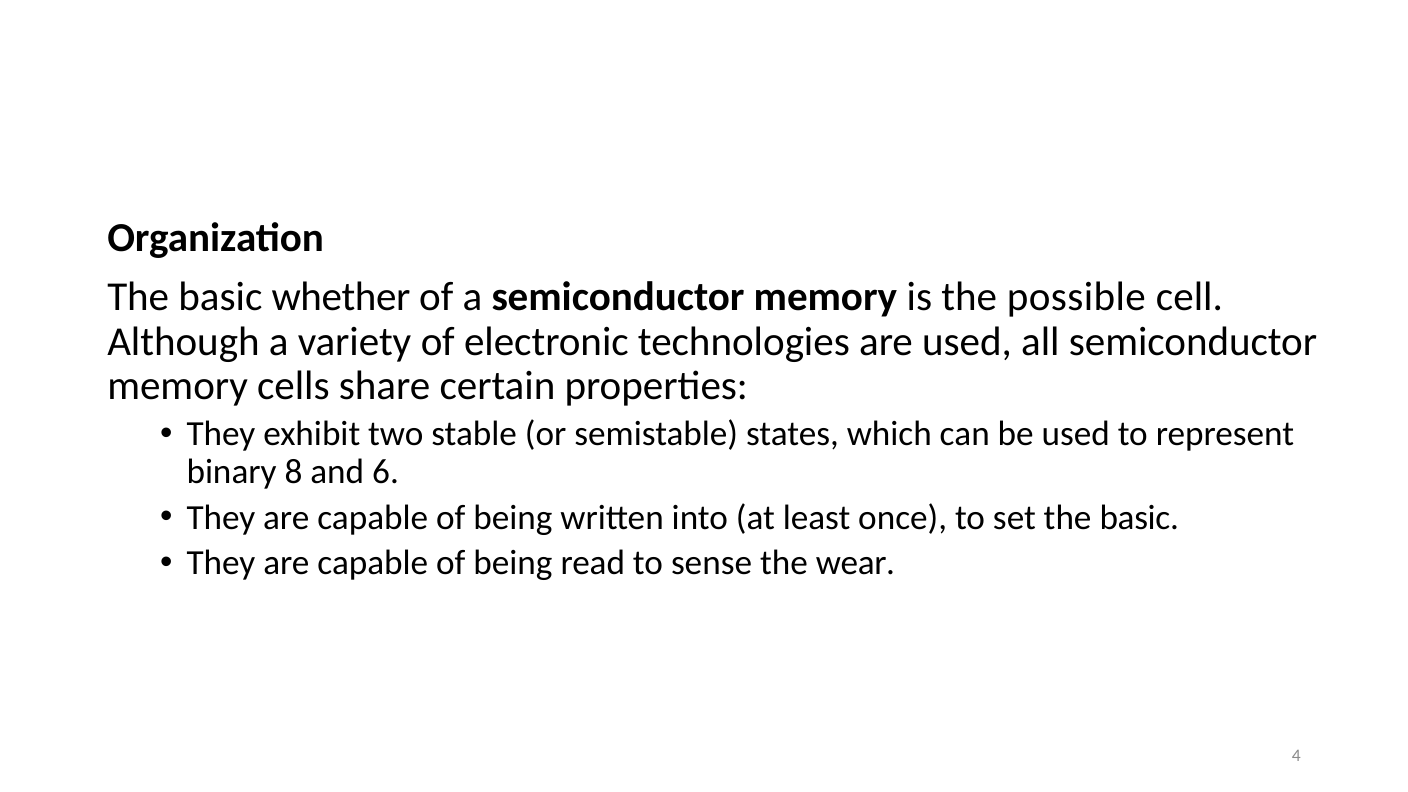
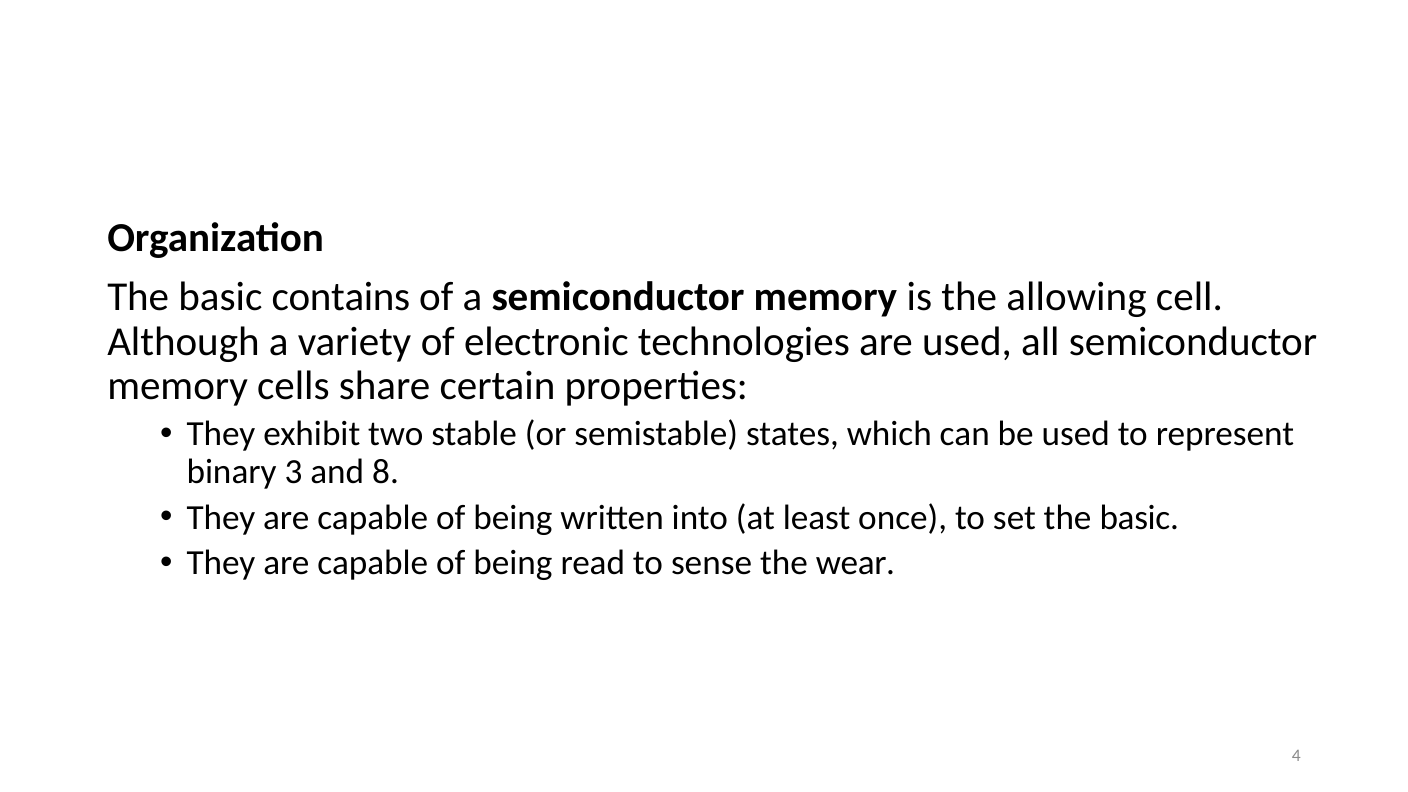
whether: whether -> contains (341, 297)
possible: possible -> allowing (1076, 297)
8: 8 -> 3 (294, 472)
6: 6 -> 8 (386, 472)
